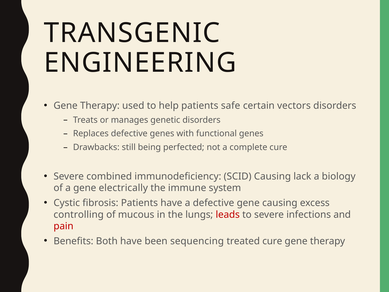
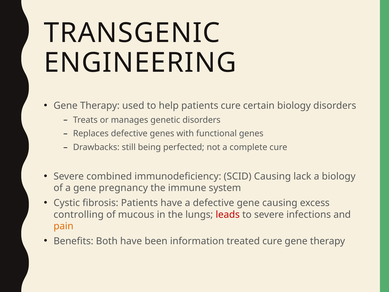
patients safe: safe -> cure (231, 106)
certain vectors: vectors -> biology (294, 106)
electrically: electrically -> pregnancy (123, 188)
pain colour: red -> orange (64, 226)
sequencing: sequencing -> information (197, 241)
